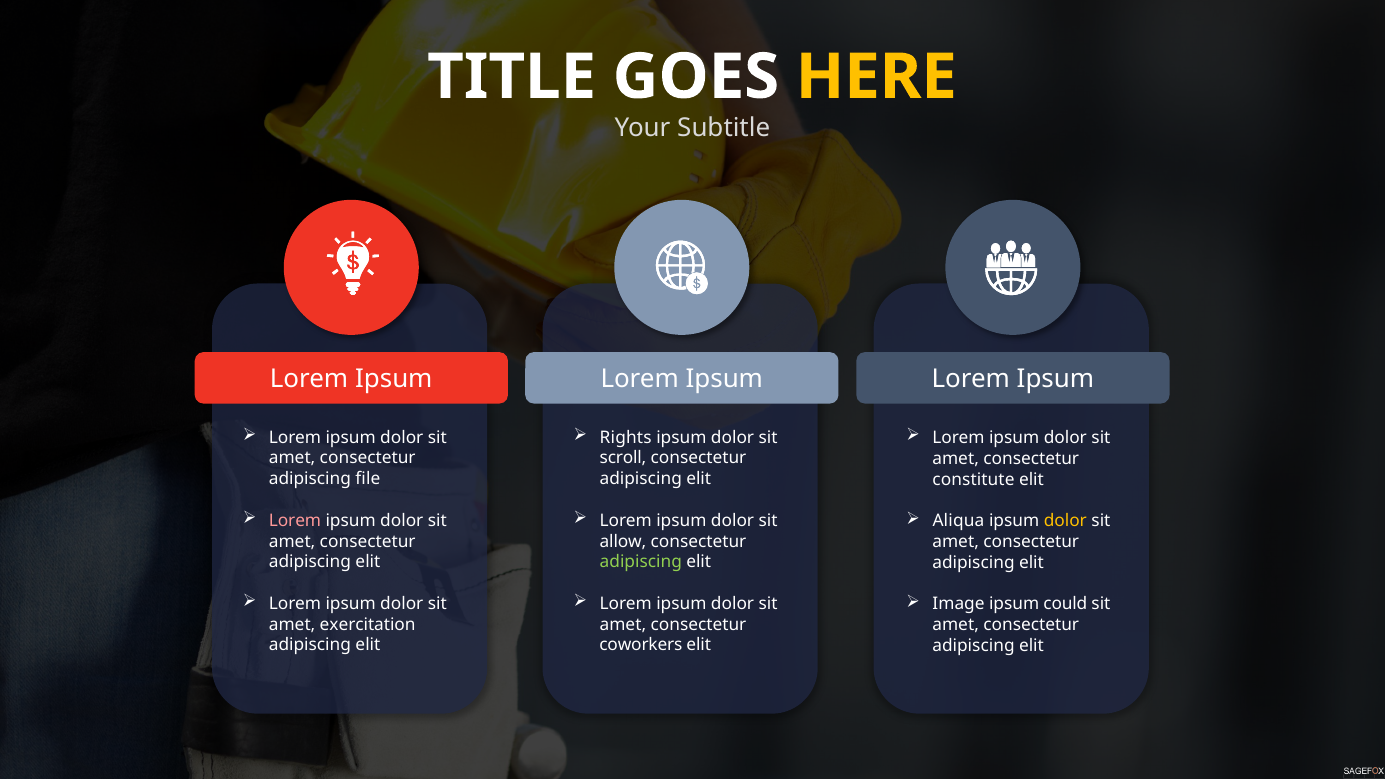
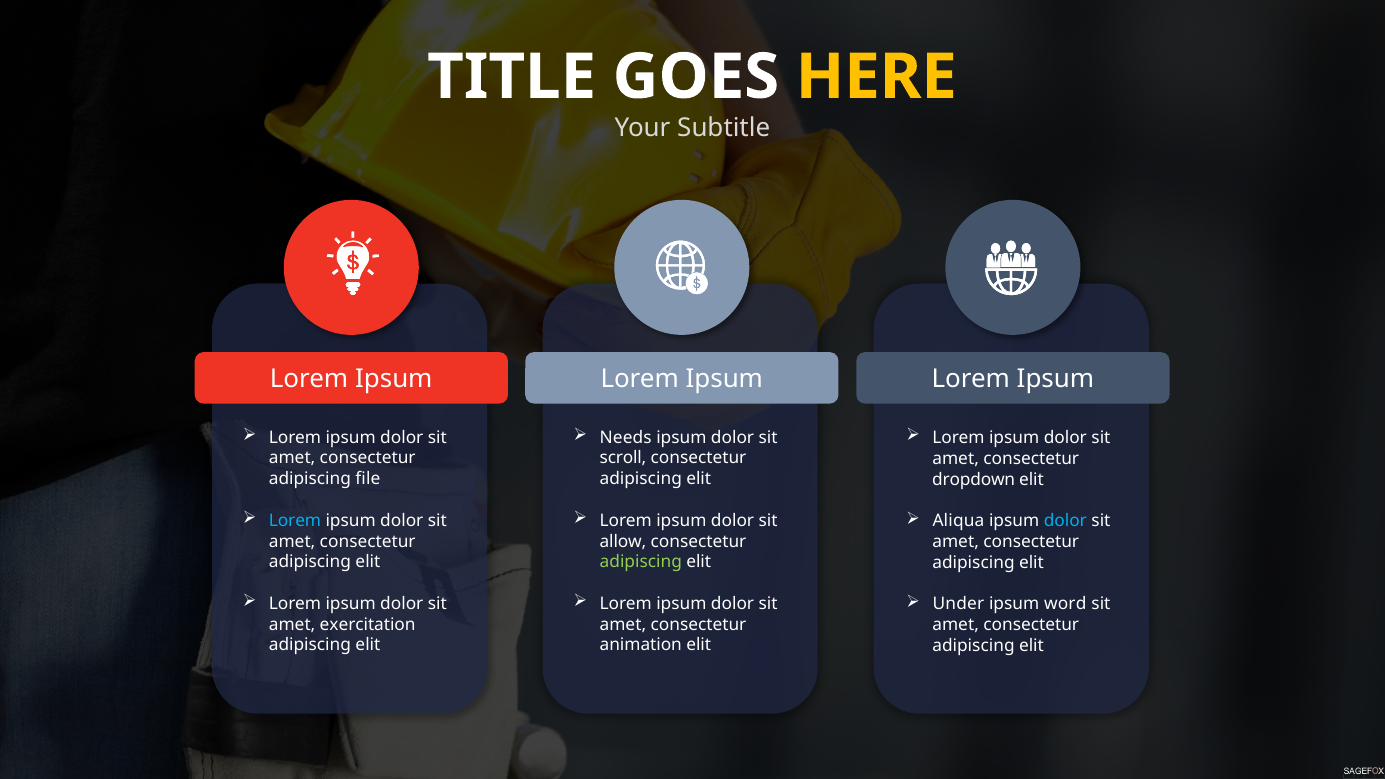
Rights: Rights -> Needs (626, 438)
constitute: constitute -> dropdown (974, 480)
Lorem colour: pink -> light blue (295, 521)
dolor colour: yellow -> light blue (1065, 521)
Image: Image -> Under (958, 604)
could: could -> word (1065, 604)
coworkers: coworkers -> animation (641, 645)
